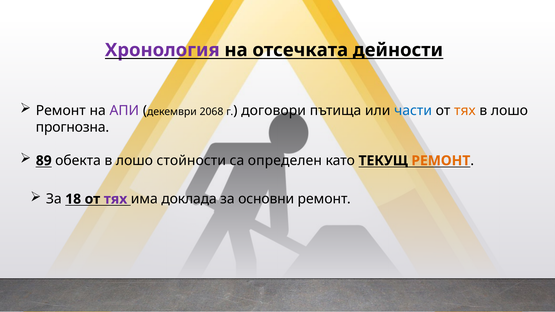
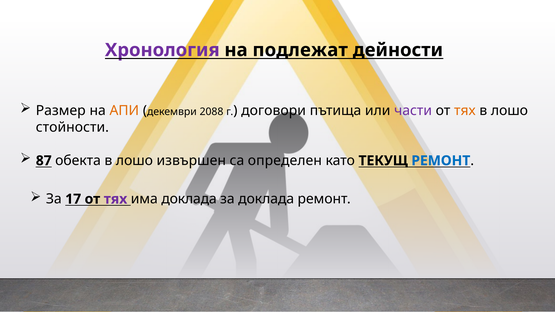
отсечката: отсечката -> подлежат (300, 50)
Ремонт: Ремонт -> Размер (61, 111)
АПИ colour: purple -> orange (124, 111)
2068: 2068 -> 2088 (212, 112)
части colour: blue -> purple (413, 111)
прогнозна: прогнозна -> стойности (72, 127)
89: 89 -> 87 (44, 161)
стойности: стойности -> извършен (191, 161)
РЕМОНТ colour: orange -> blue (441, 161)
18: 18 -> 17 (73, 199)
за основни: основни -> доклада (266, 199)
